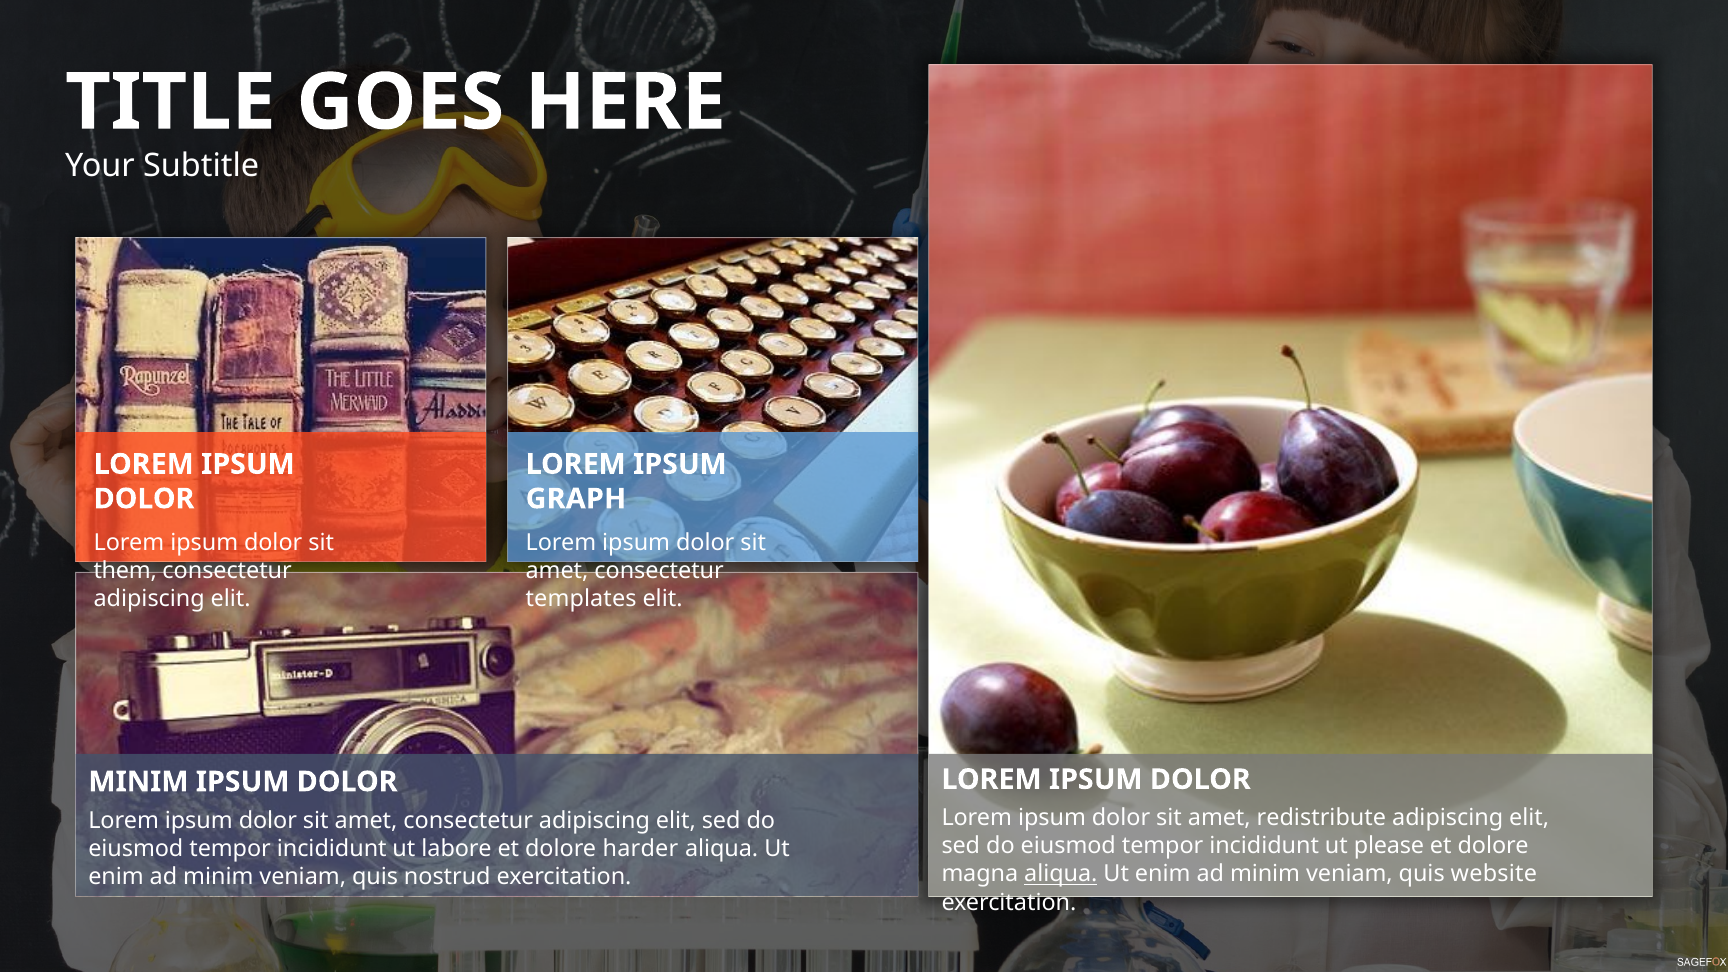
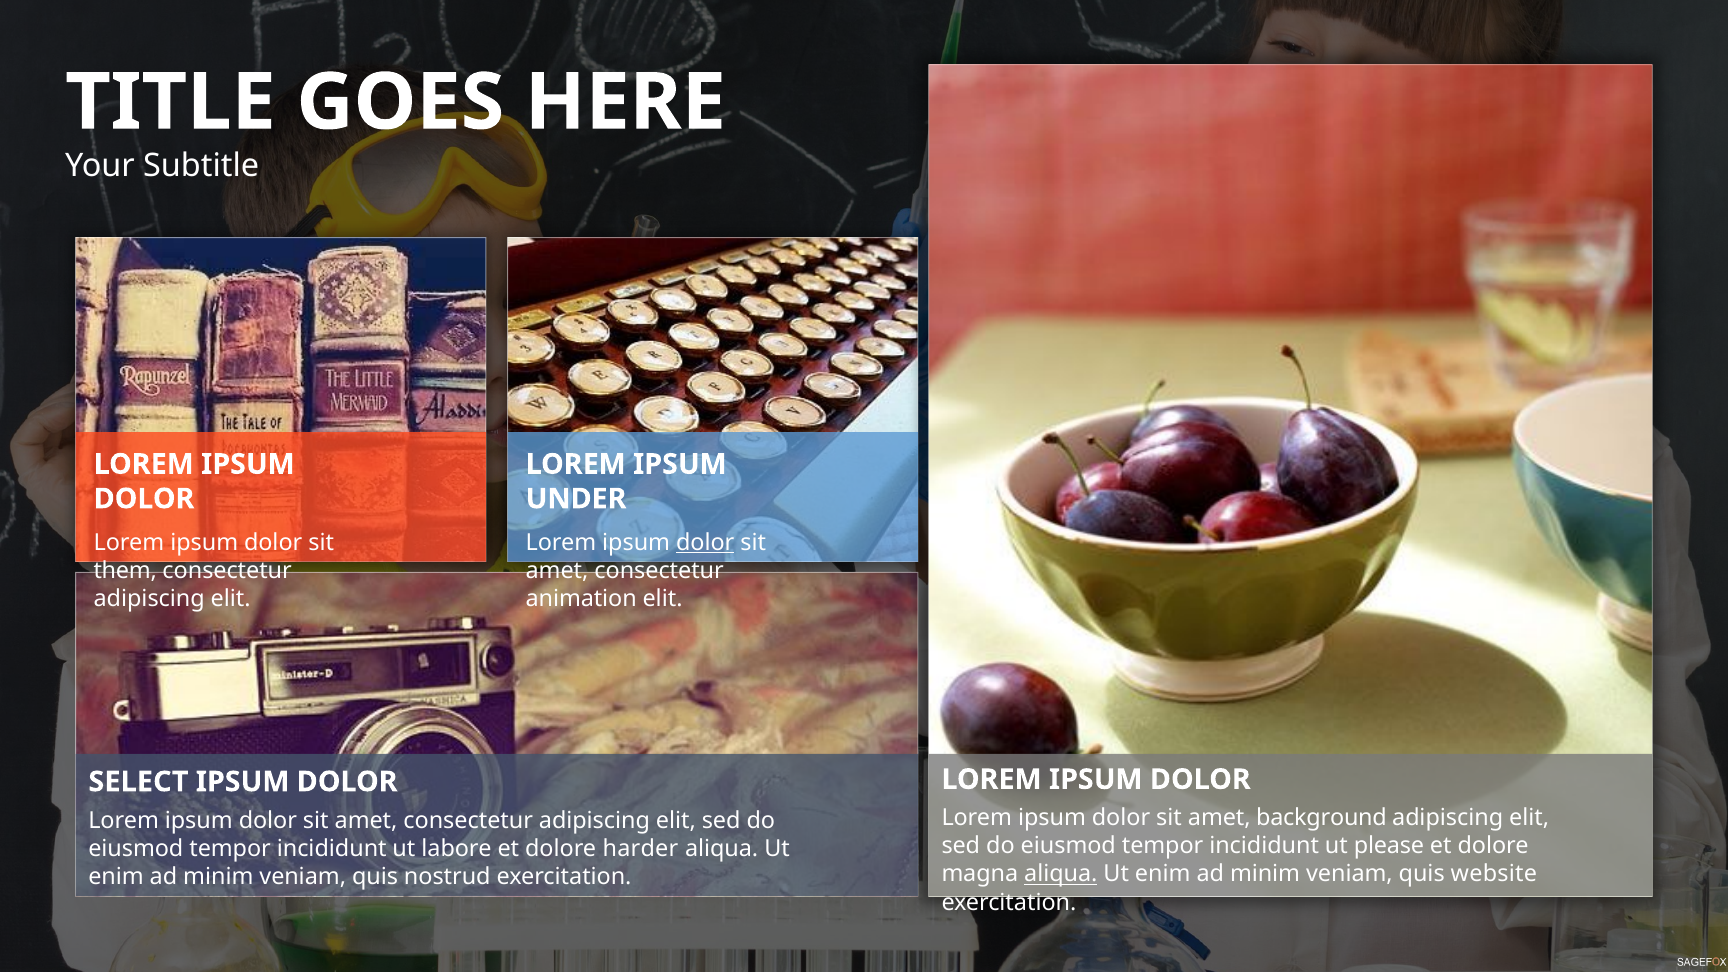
GRAPH: GRAPH -> UNDER (576, 499)
dolor underline: none -> present (705, 542)
templates: templates -> animation (581, 599)
MINIM: MINIM -> SELECT (138, 782)
redistribute: redistribute -> background (1322, 818)
